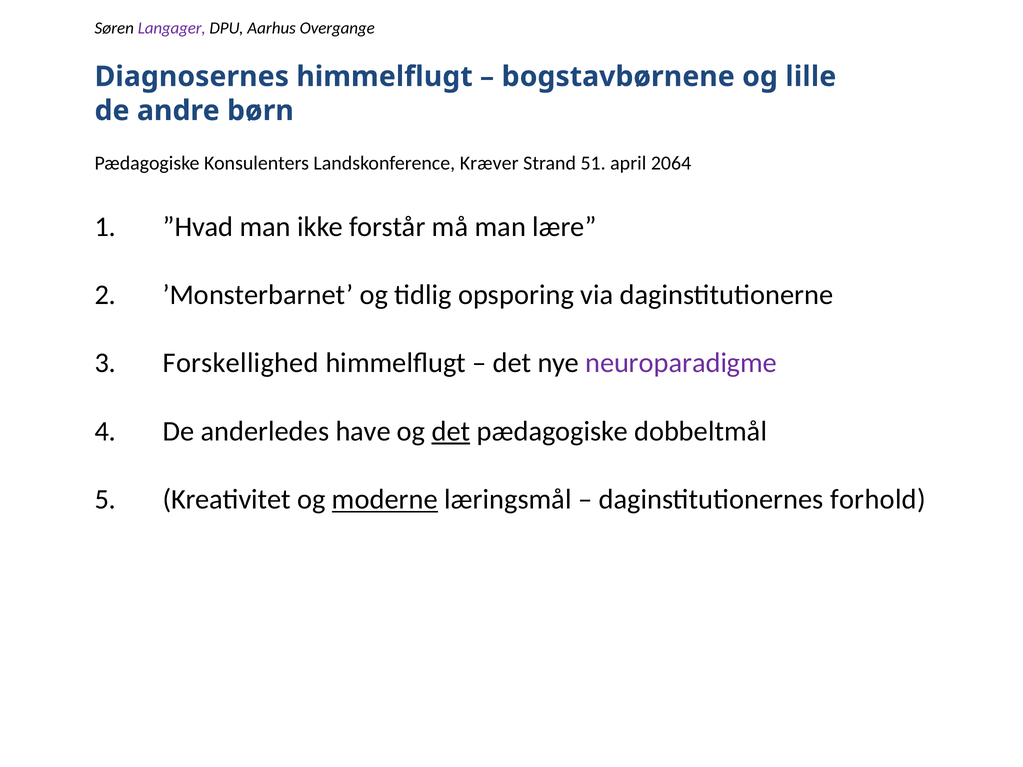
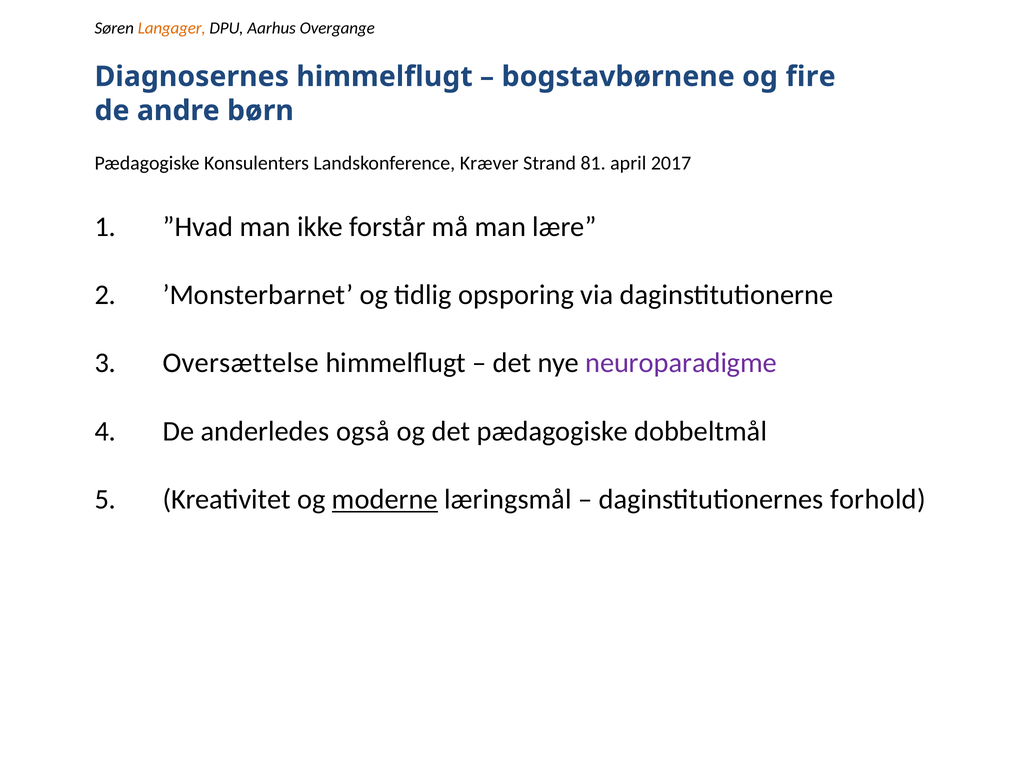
Langager colour: purple -> orange (172, 28)
lille: lille -> fire (811, 77)
51: 51 -> 81 (593, 163)
2064: 2064 -> 2017 (671, 163)
Forskellighed: Forskellighed -> Oversættelse (241, 363)
have: have -> også (363, 431)
det underline: present -> none (451, 431)
